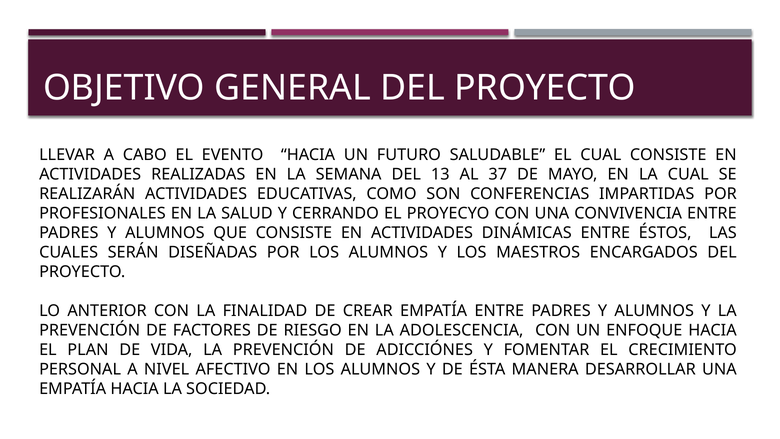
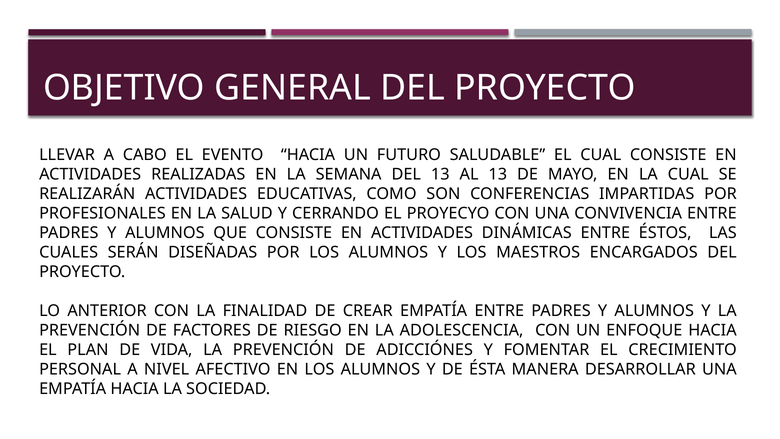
AL 37: 37 -> 13 (498, 174)
